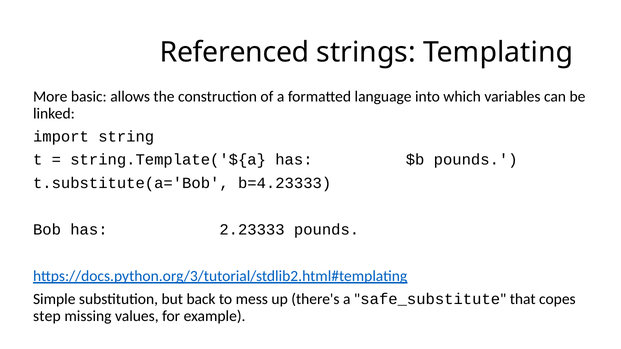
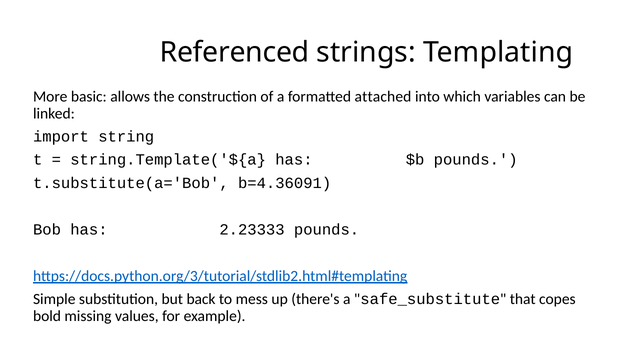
language: language -> attached (383, 97)
b=4.23333: b=4.23333 -> b=4.36091 (285, 183)
step: step -> bold (47, 316)
